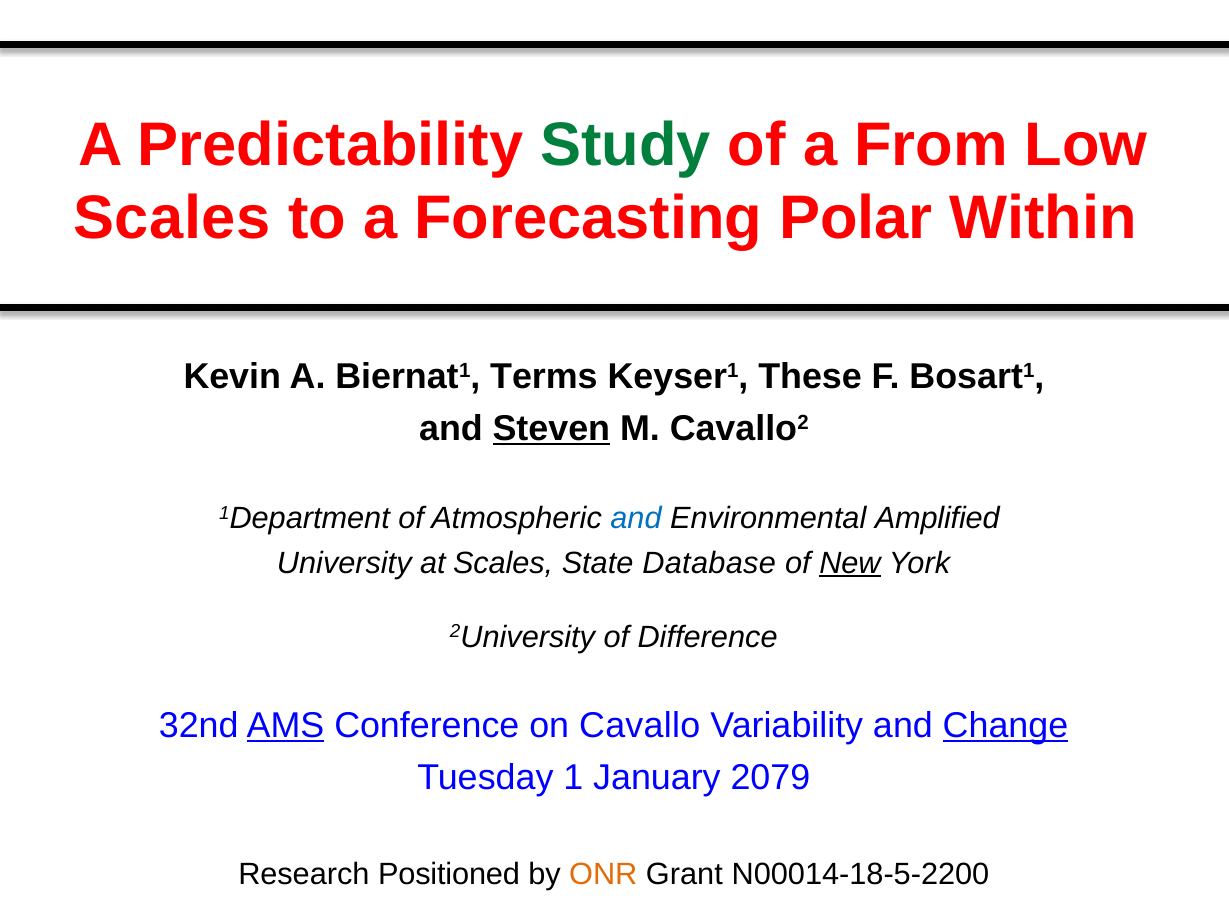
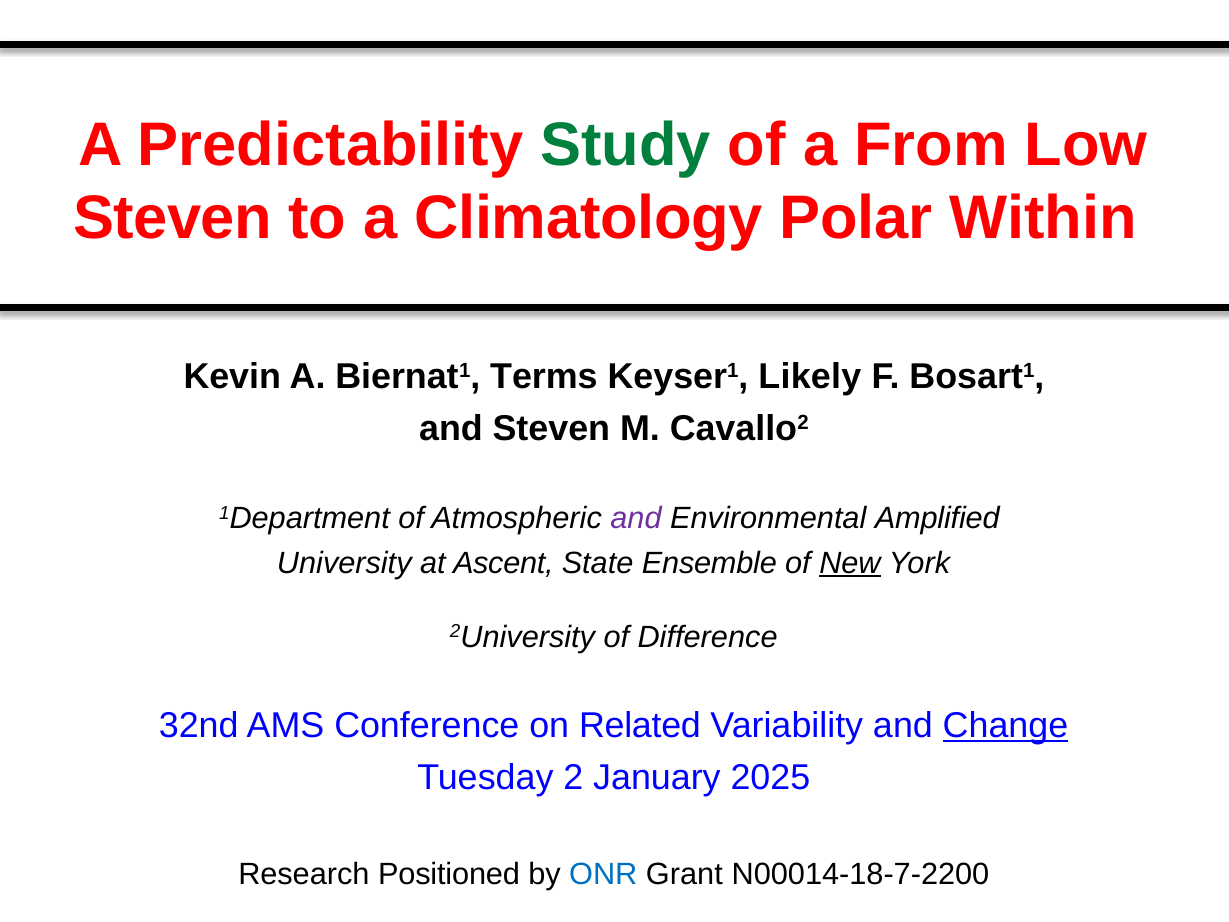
Scales: Scales -> Steven (173, 219)
Forecasting: Forecasting -> Climatology (588, 219)
These: These -> Likely (810, 376)
Steven underline: present -> none (551, 428)
and colour: blue -> purple (636, 519)
at Scales: Scales -> Ascent (503, 563)
Database: Database -> Ensemble (709, 563)
AMS underline: present -> none (285, 726)
Cavallo: Cavallo -> Related (640, 726)
1: 1 -> 2 (573, 778)
2079: 2079 -> 2025 (770, 778)
ONR colour: orange -> blue (603, 874)
N00014-18-5-2200: N00014-18-5-2200 -> N00014-18-7-2200 (860, 874)
